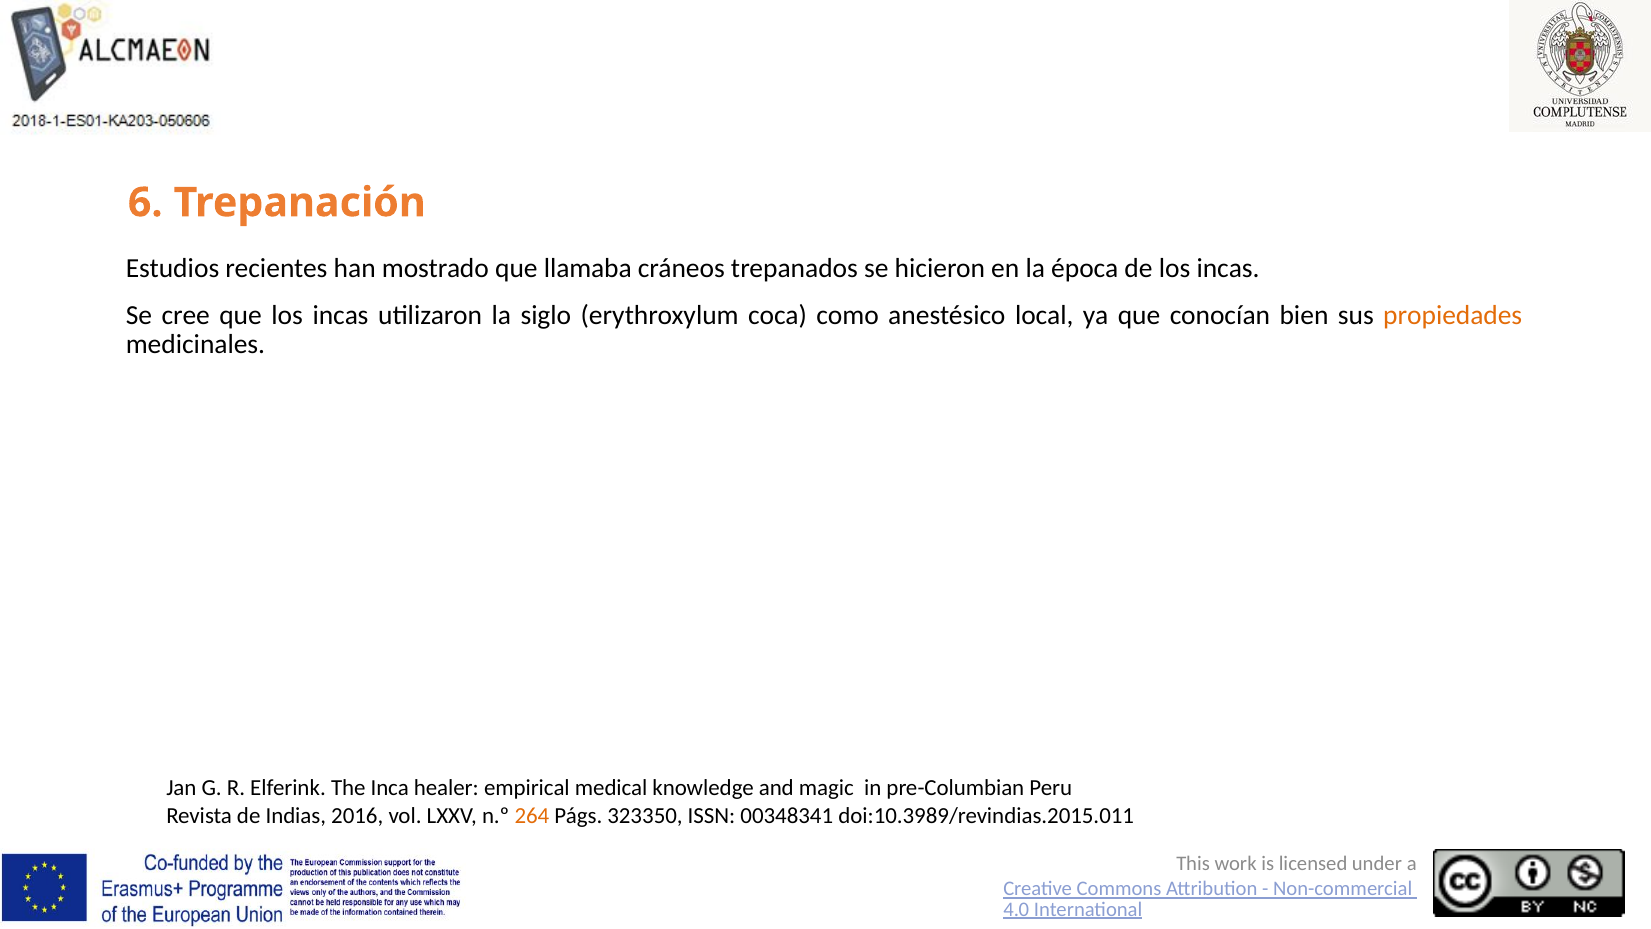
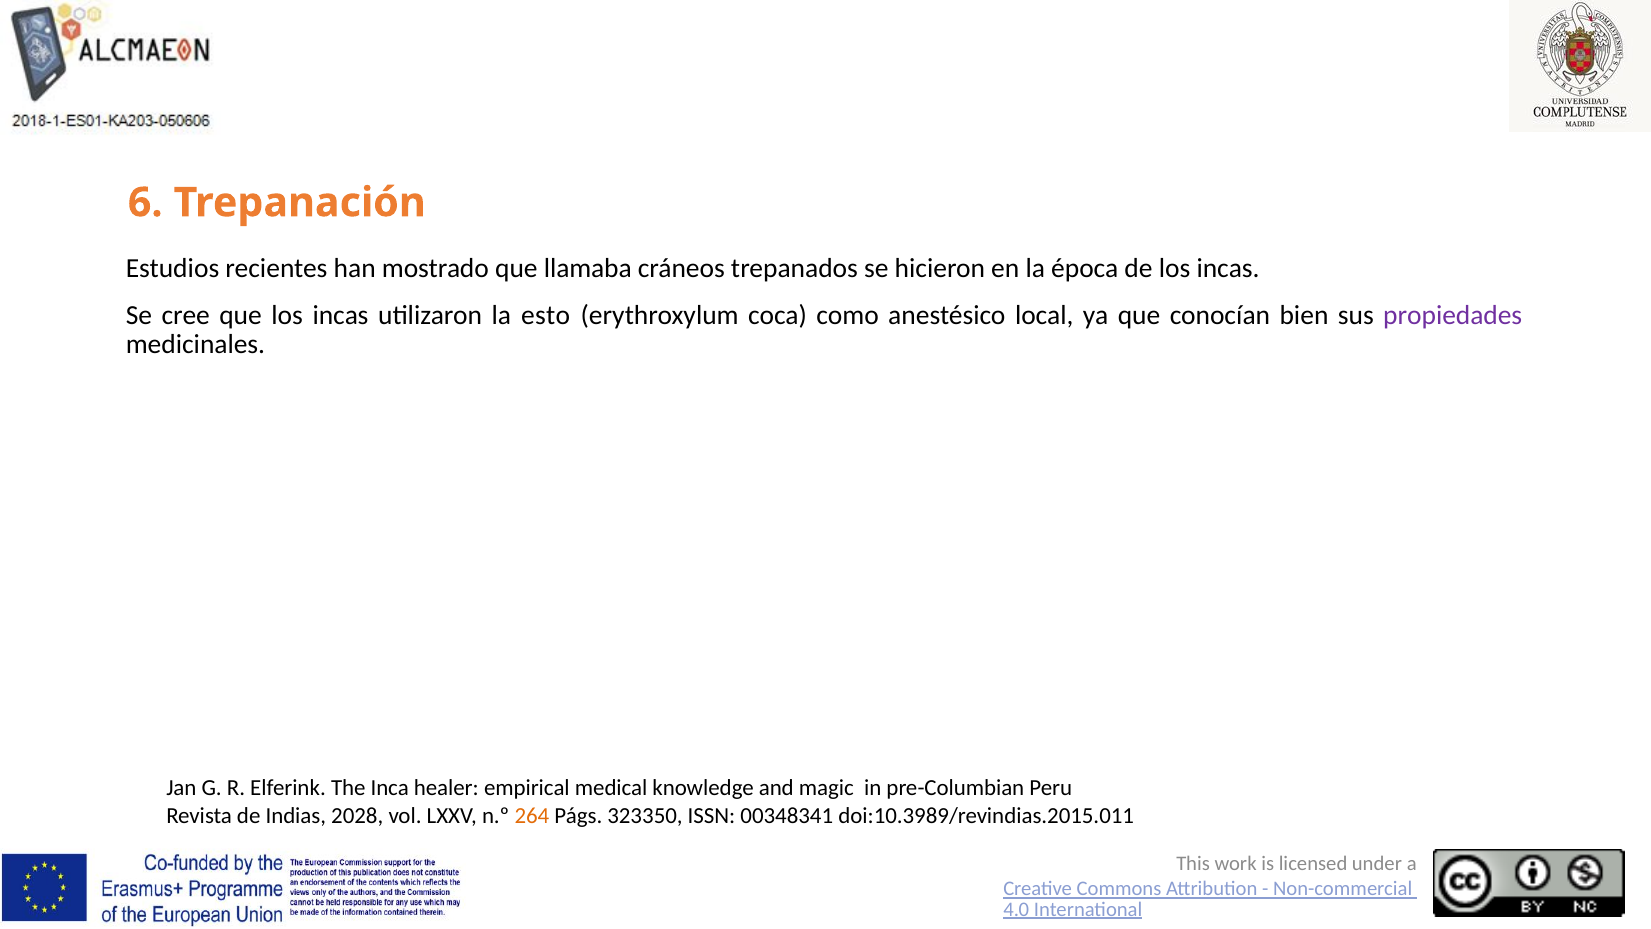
siglo: siglo -> esto (546, 315)
propiedades colour: orange -> purple (1453, 315)
2016: 2016 -> 2028 (357, 815)
